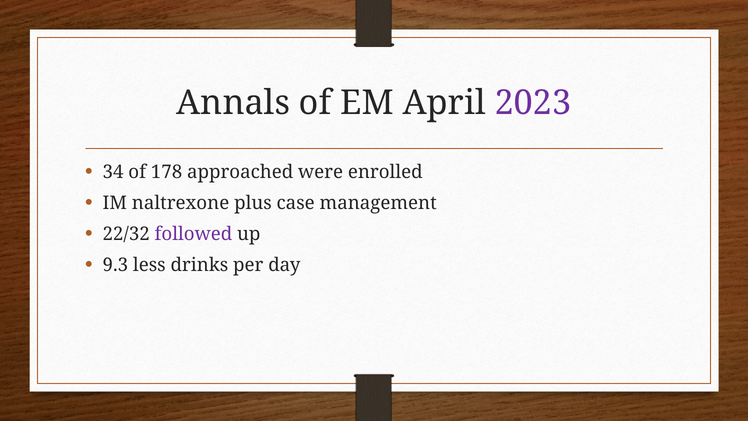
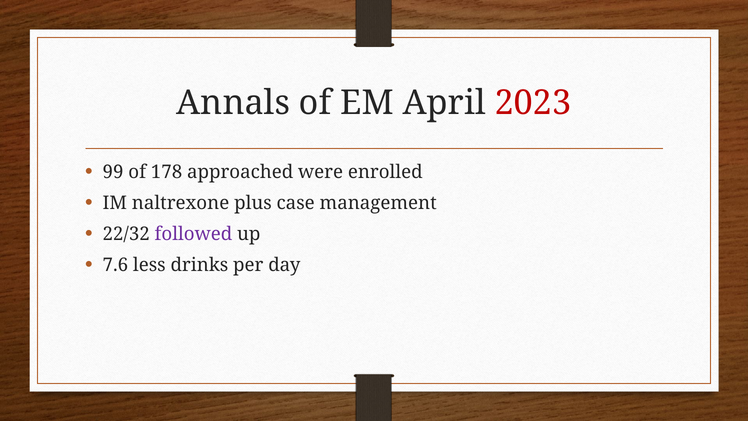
2023 colour: purple -> red (533, 103)
34: 34 -> 99 (113, 172)
9.3: 9.3 -> 7.6 (115, 265)
